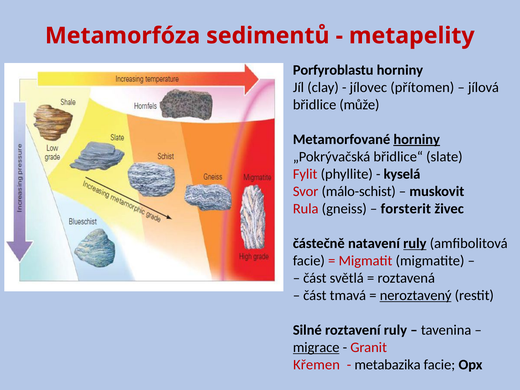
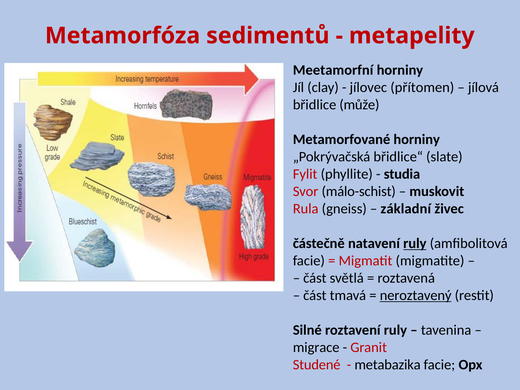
Porfyroblastu: Porfyroblastu -> Meetamorfní (333, 70)
horniny underline: present -> none (417, 139)
kyselá: kyselá -> studia (402, 174)
forsterit: forsterit -> základní (406, 209)
migrace underline: present -> none (316, 347)
Křemen: Křemen -> Studené (317, 365)
